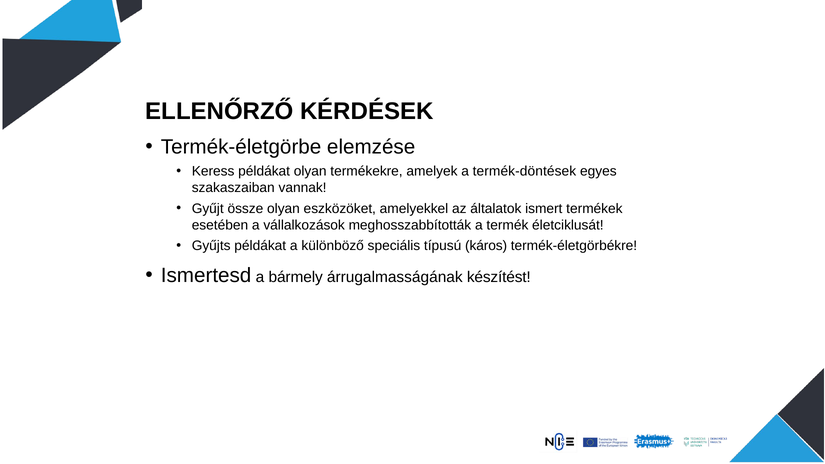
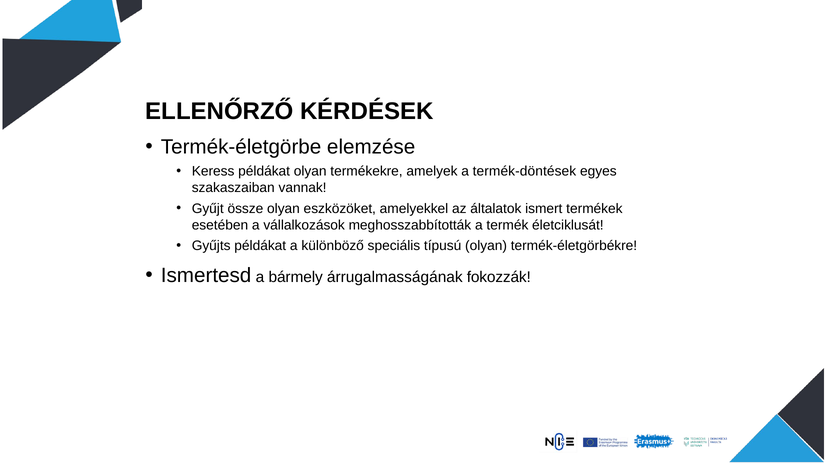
típusú káros: káros -> olyan (486, 246)
készítést: készítést -> fokozzák (499, 277)
